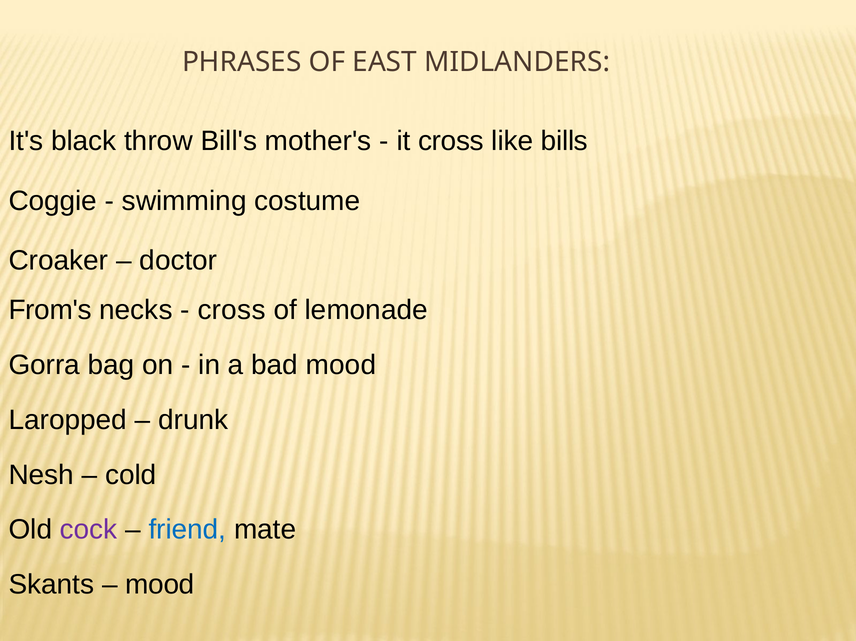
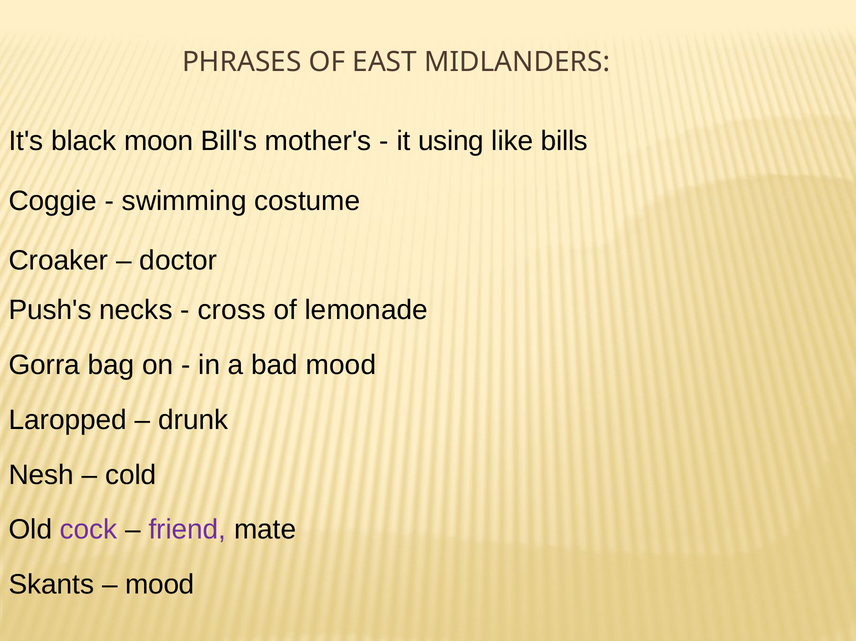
throw: throw -> moon (159, 141)
it cross: cross -> using (451, 141)
From's: From's -> Push's (50, 310)
friend colour: blue -> purple (187, 530)
